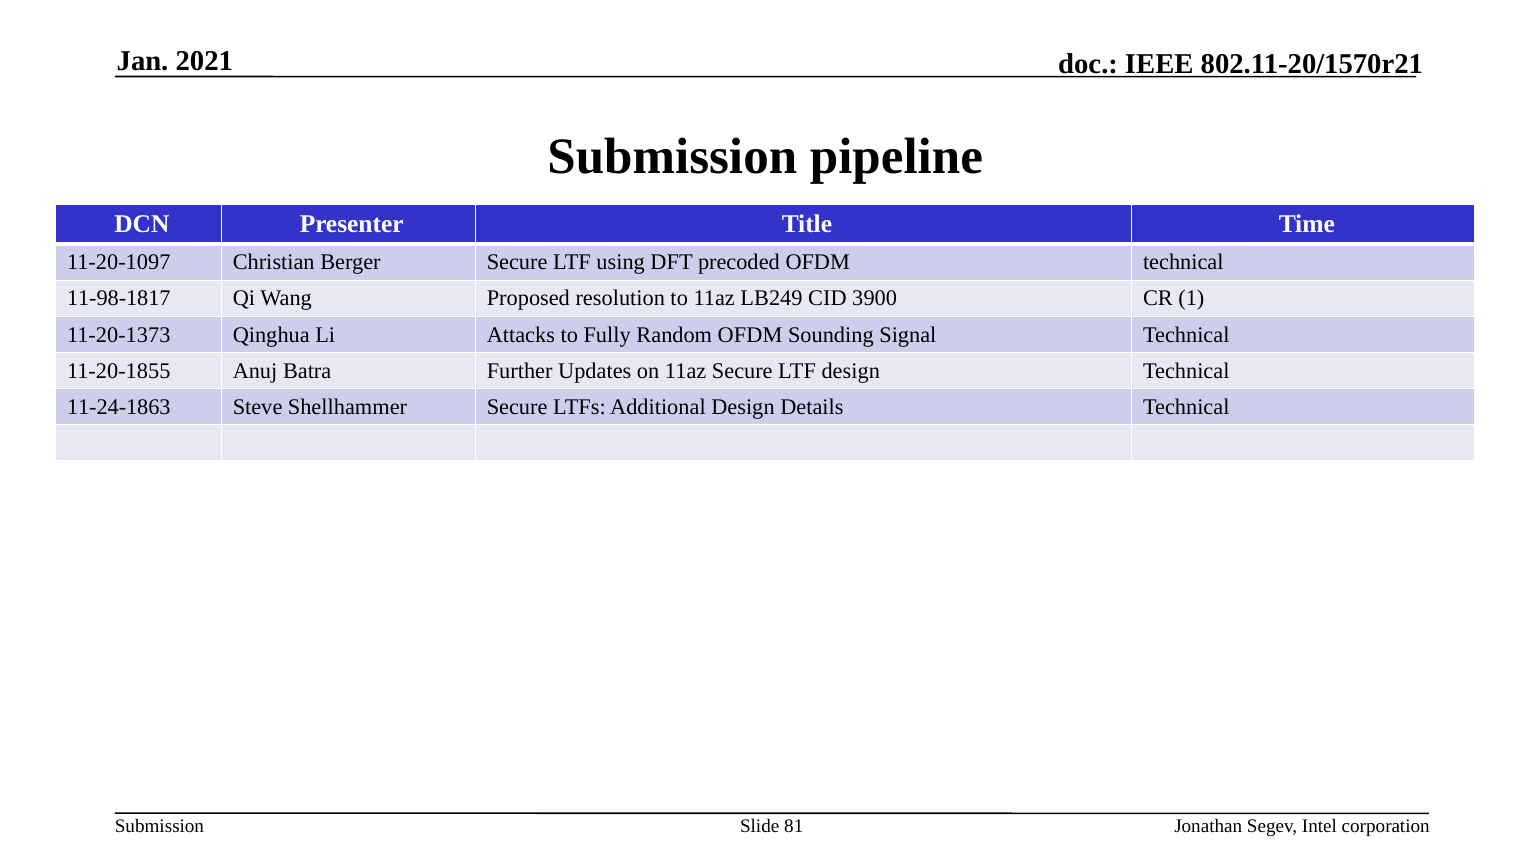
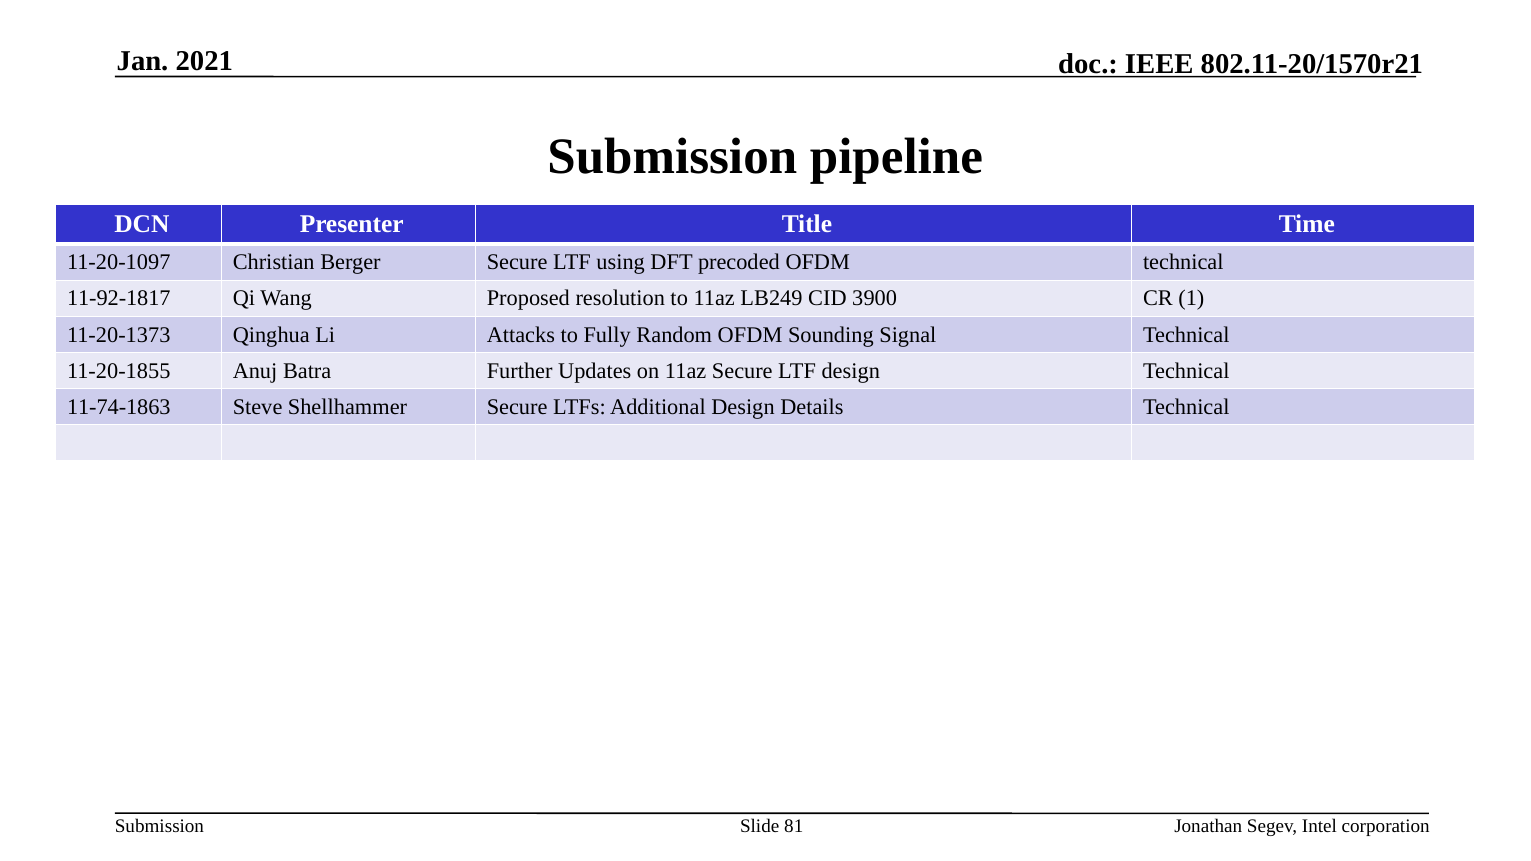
11-98-1817: 11-98-1817 -> 11-92-1817 (119, 299)
11-24-1863: 11-24-1863 -> 11-74-1863 (119, 407)
